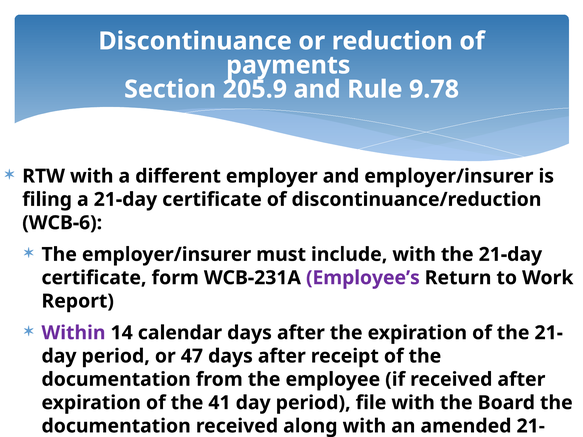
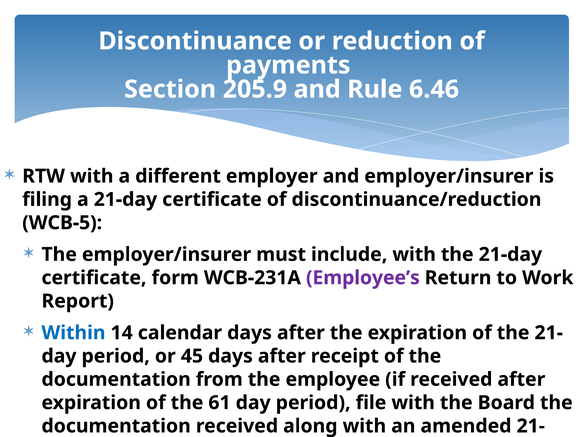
9.78: 9.78 -> 6.46 (434, 89)
WCB-6: WCB-6 -> WCB-5 (62, 223)
Within colour: purple -> blue (73, 333)
47: 47 -> 45 (192, 356)
41: 41 -> 61 (220, 403)
